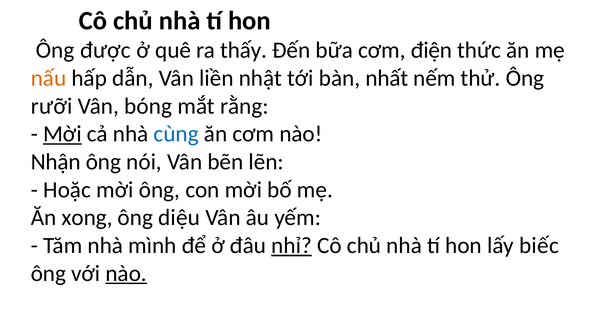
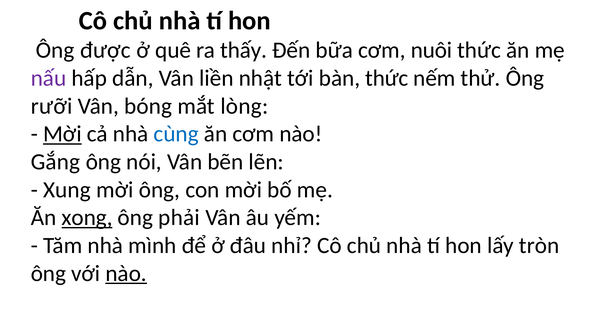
điện: điện -> nuôi (431, 50)
nấu colour: orange -> purple (49, 78)
bàn nhất: nhất -> thức (387, 78)
rằng: rằng -> lòng (244, 106)
Nhận: Nhận -> Gắng (56, 162)
Hoặc: Hoặc -> Xung (67, 190)
xong underline: none -> present (87, 218)
diệu: diệu -> phải (179, 218)
nhỉ underline: present -> none (292, 246)
biếc: biếc -> tròn (539, 246)
